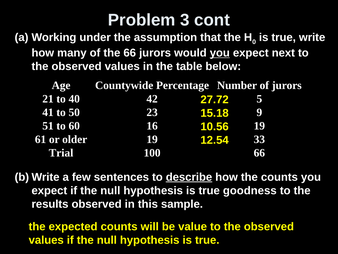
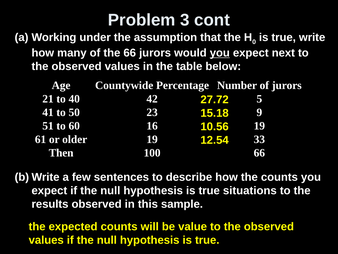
Trial: Trial -> Then (61, 153)
describe underline: present -> none (189, 177)
goodness: goodness -> situations (250, 190)
